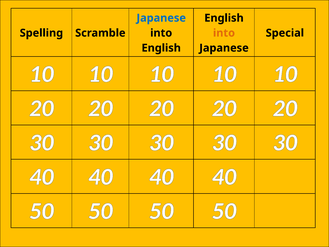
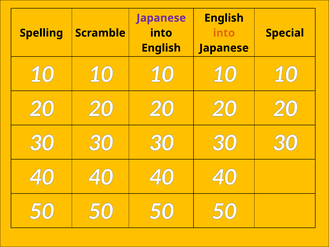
Japanese colour: blue -> purple (161, 18)
